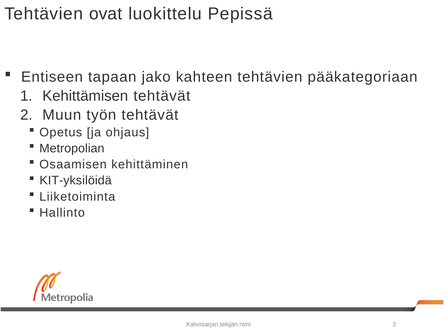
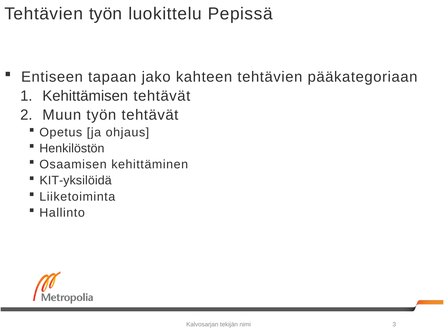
Tehtävien ovat: ovat -> työn (106, 14)
Metropolian: Metropolian -> Henkilöstön (72, 148)
